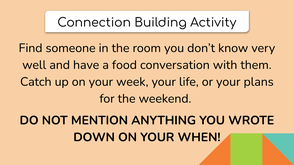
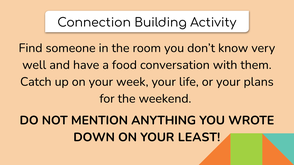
WHEN: WHEN -> LEAST (199, 138)
